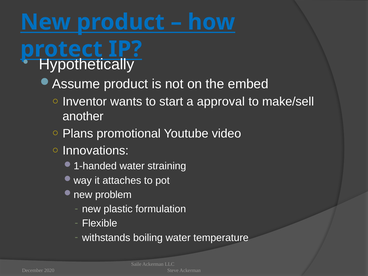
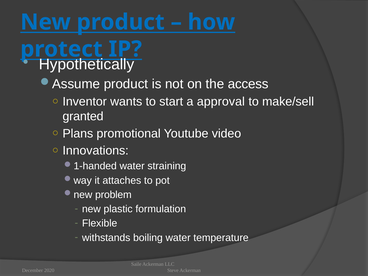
embed: embed -> access (248, 84)
another: another -> granted (83, 116)
